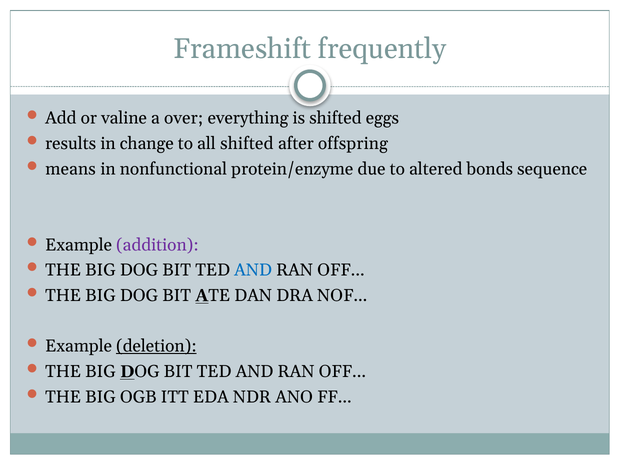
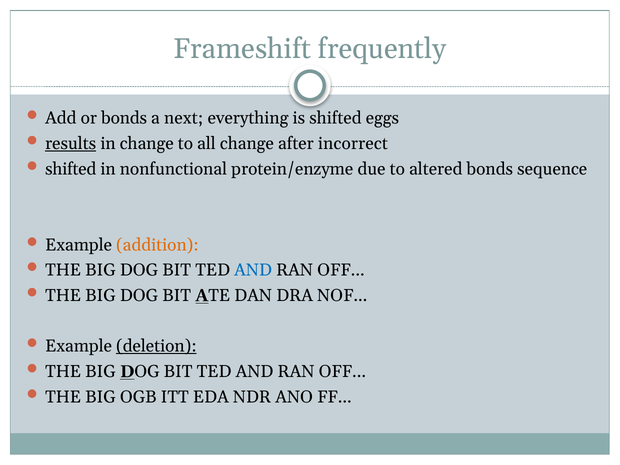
or valine: valine -> bonds (124, 118)
over: over -> next (184, 118)
results underline: none -> present (71, 143)
all shifted: shifted -> change (247, 143)
offspring: offspring -> incorrect (353, 143)
means: means -> shifted (71, 169)
addition colour: purple -> orange (157, 245)
